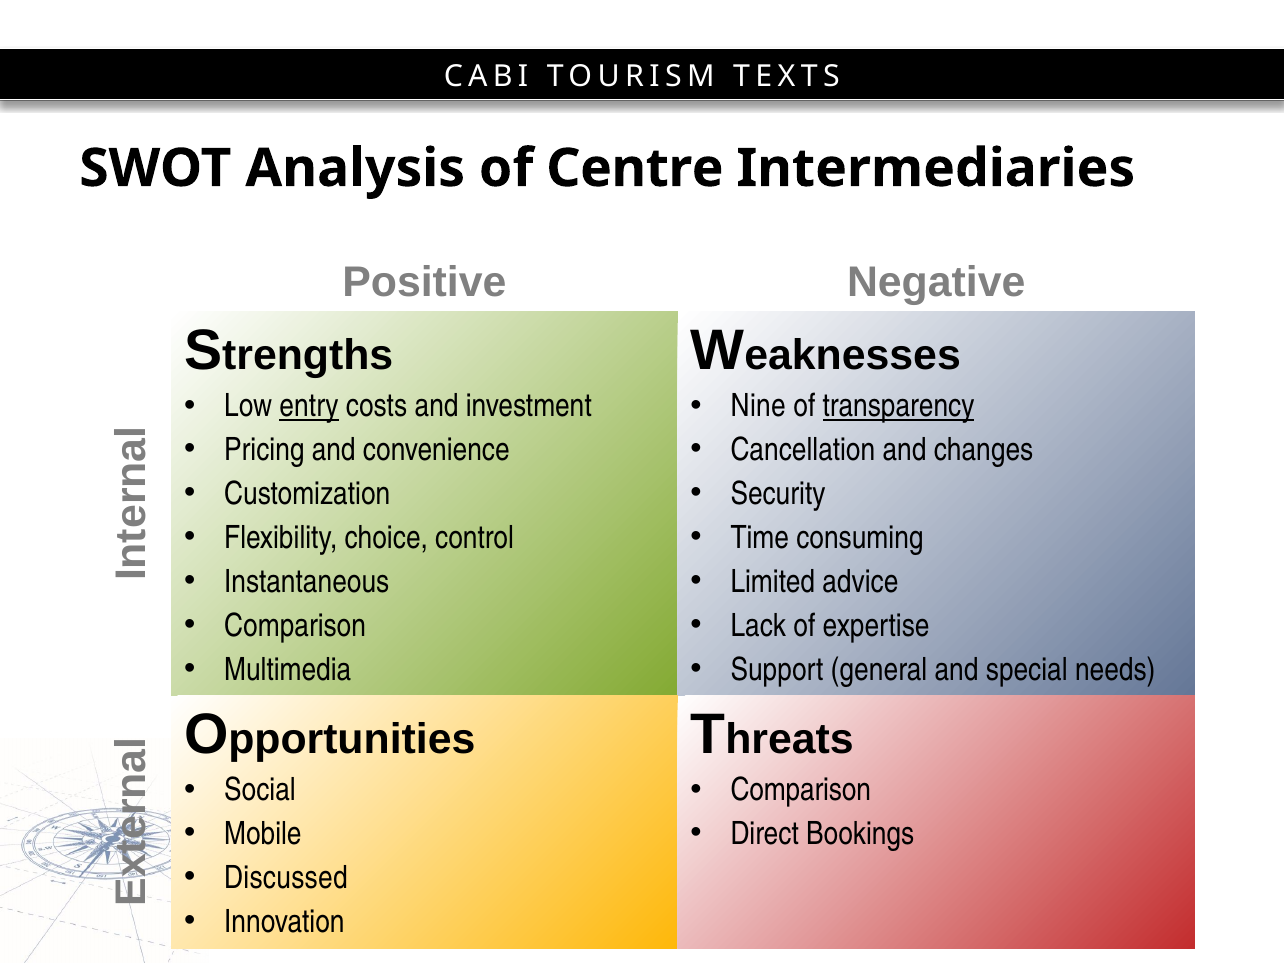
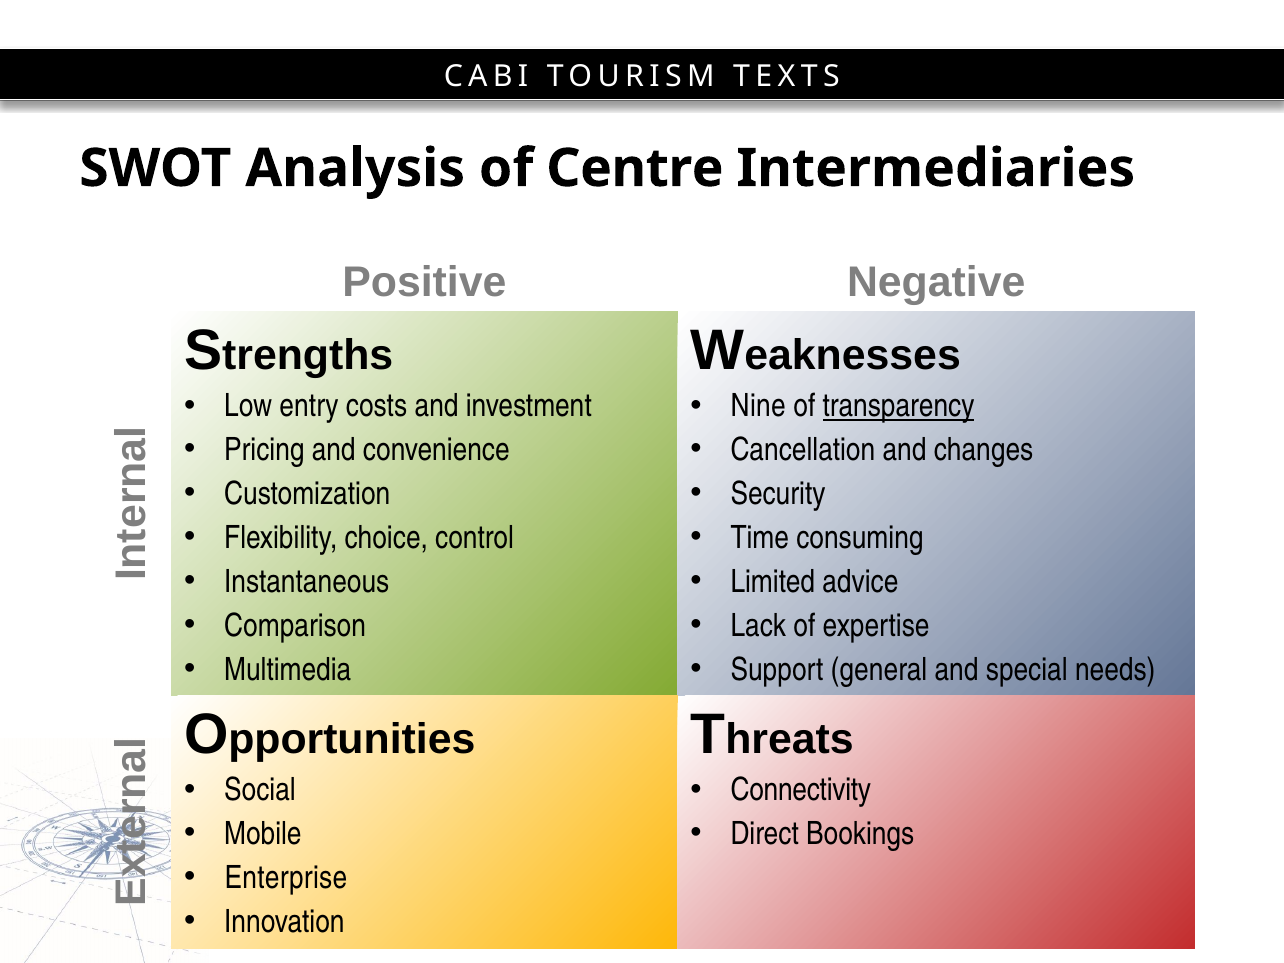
entry underline: present -> none (309, 406)
Comparison: Comparison -> Connectivity (801, 790)
Discussed: Discussed -> Enterprise (286, 878)
